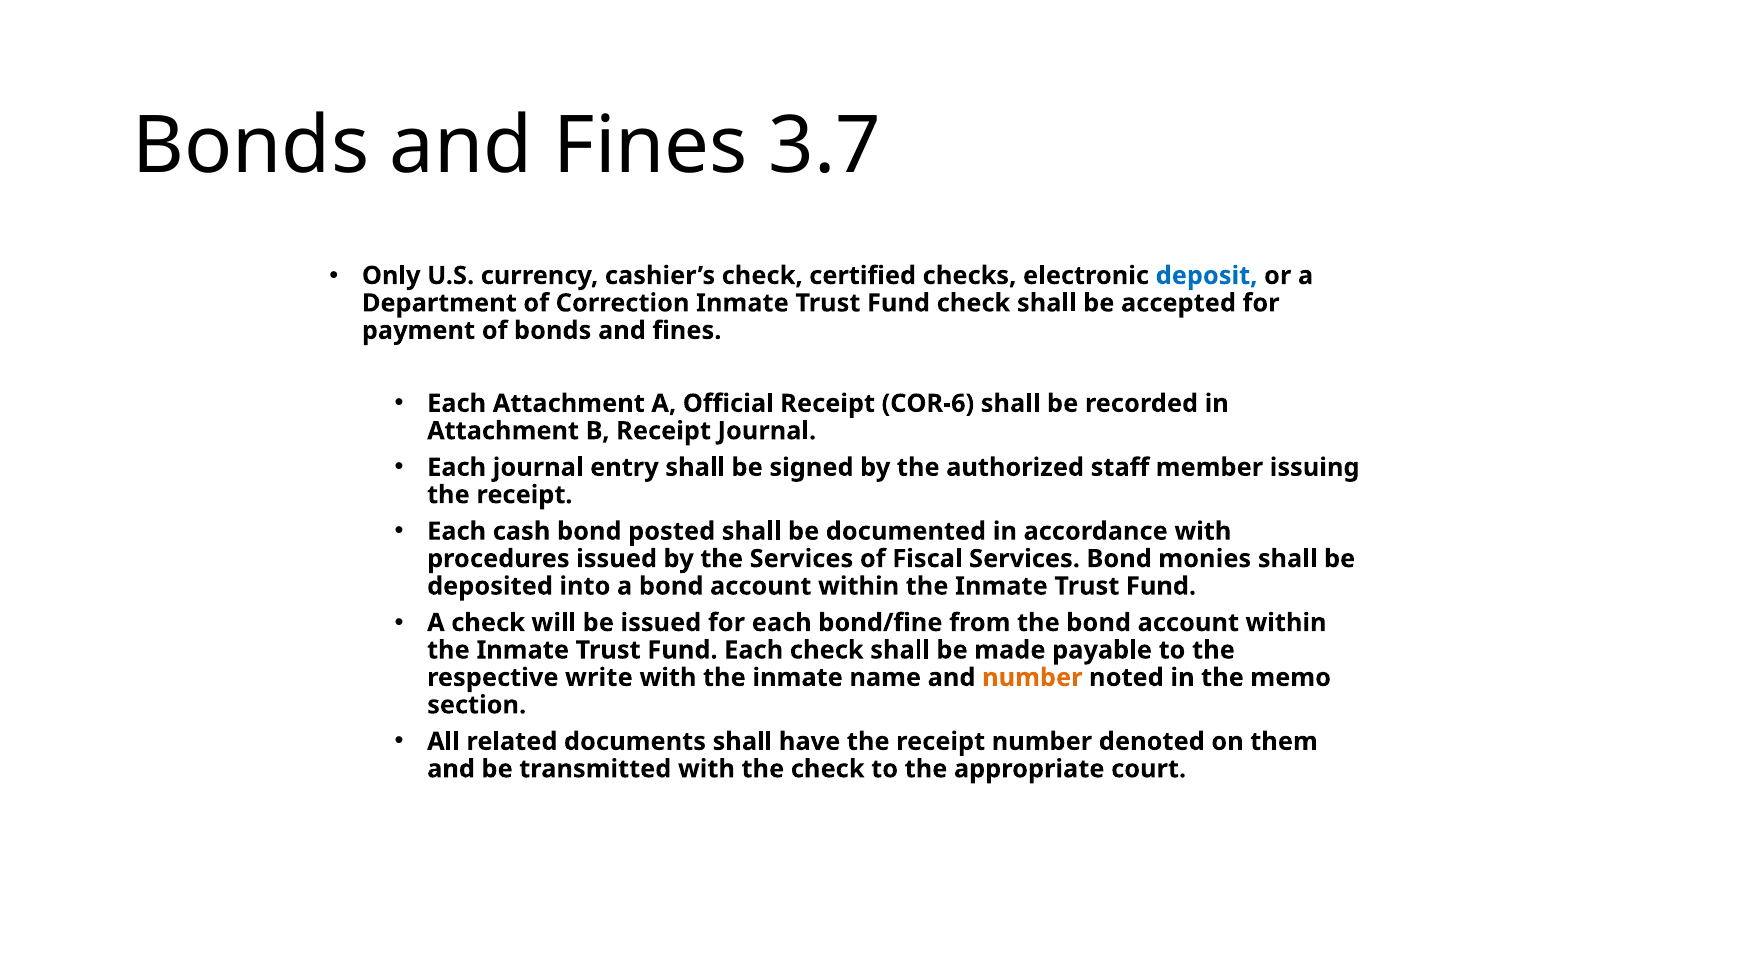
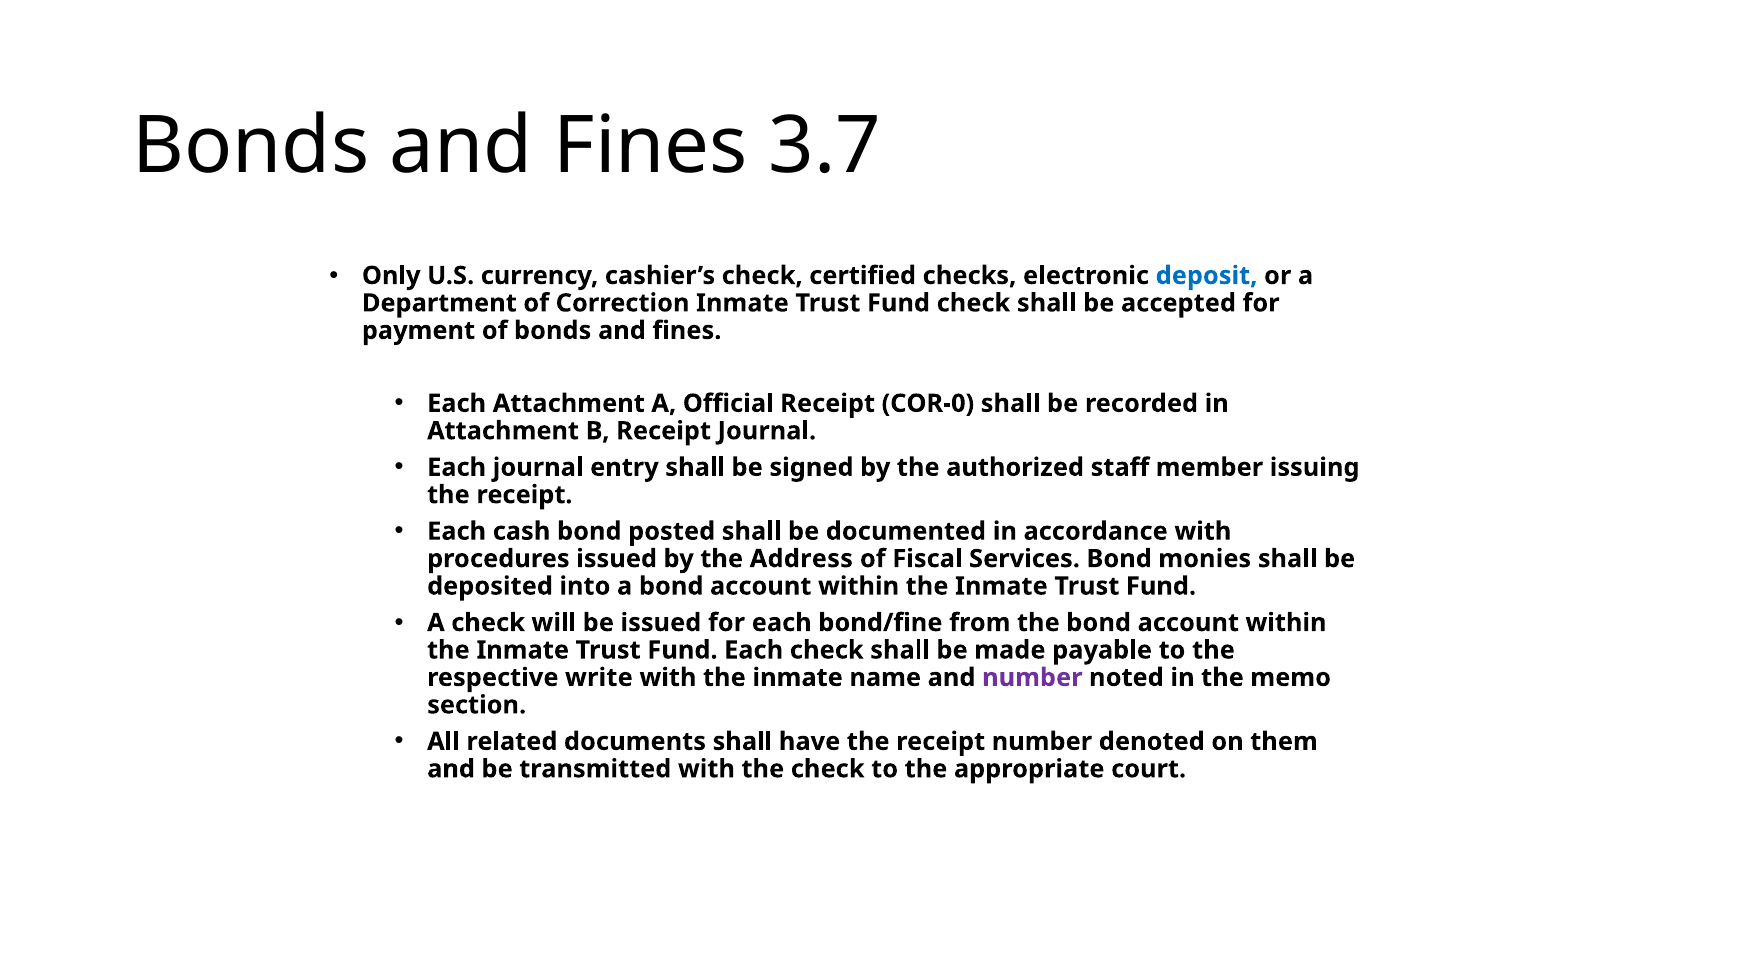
COR-6: COR-6 -> COR-0 (928, 403)
the Services: Services -> Address (801, 559)
number colour: orange -> purple (1032, 677)
